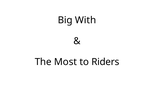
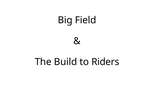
With: With -> Field (86, 20)
Most: Most -> Build (66, 62)
